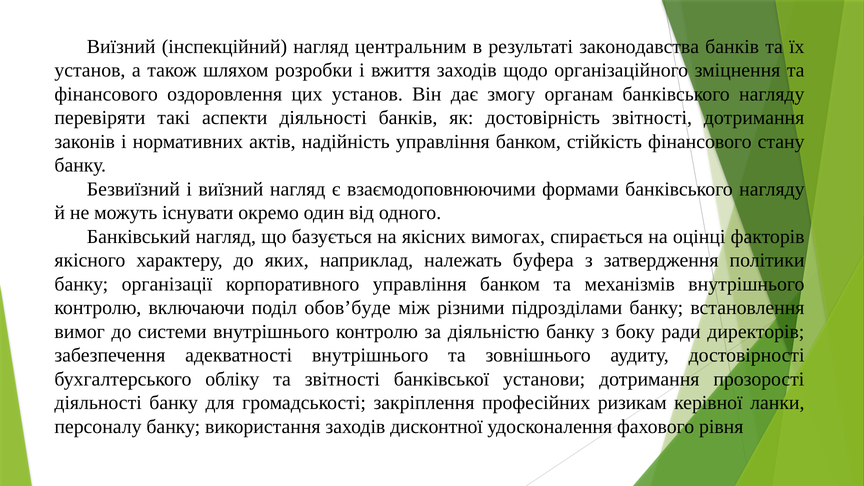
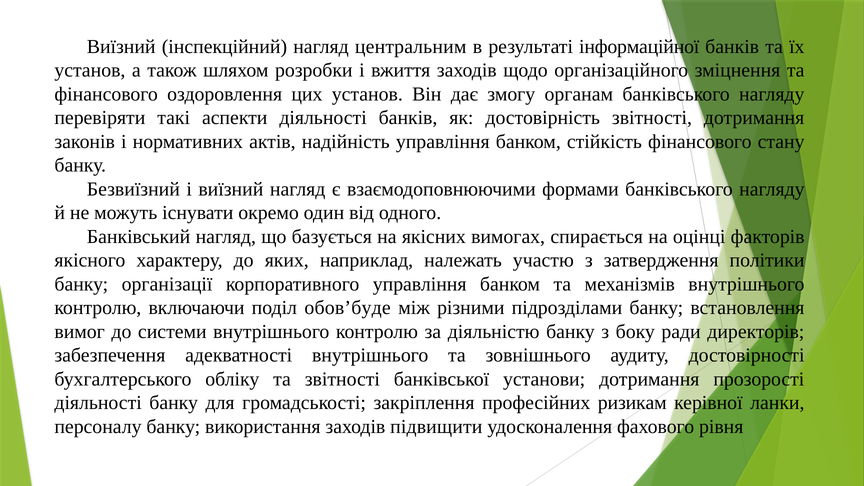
законодавства: законодавства -> інформаційної (639, 47)
буфера: буфера -> участю (543, 260)
дисконтної: дисконтної -> підвищити (436, 427)
